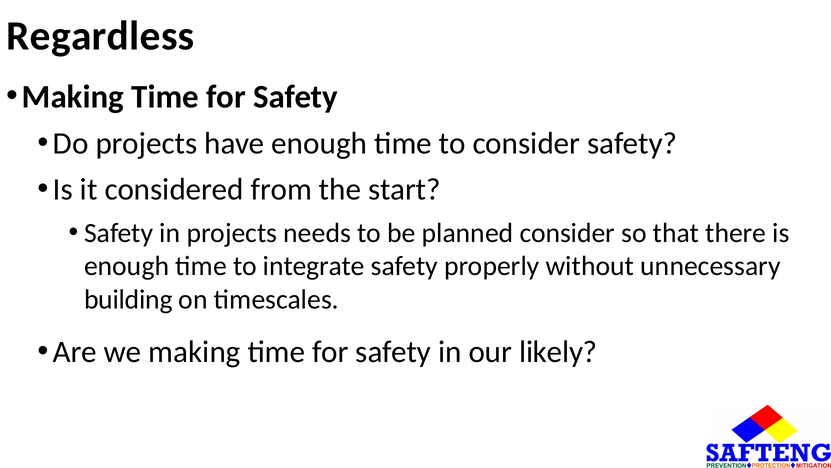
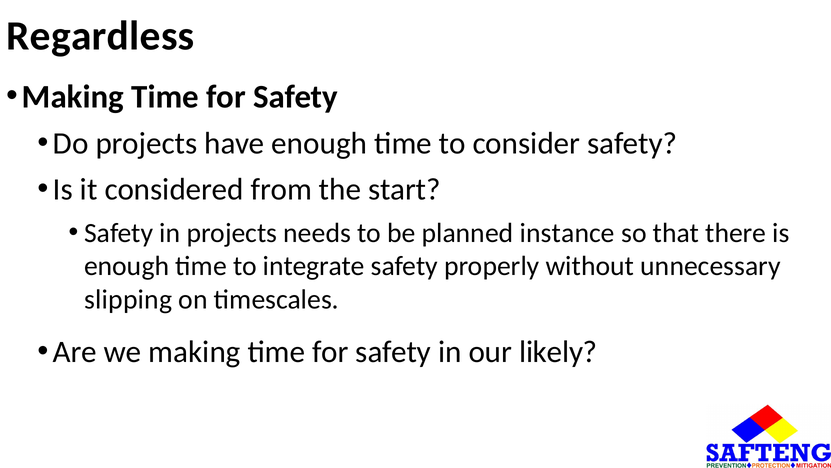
planned consider: consider -> instance (567, 233)
building: building -> slipping (128, 299)
